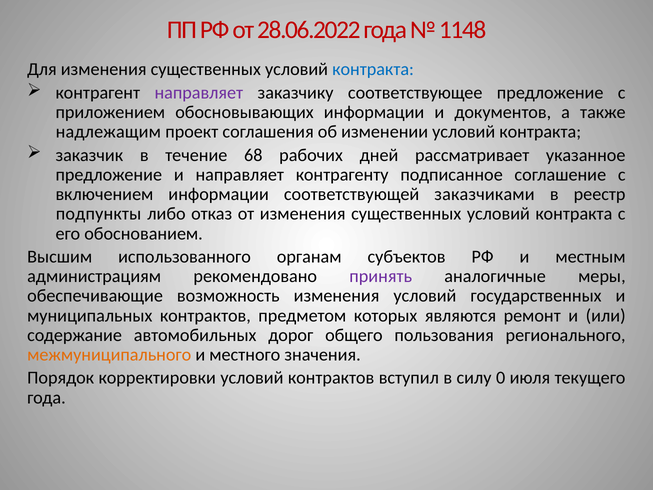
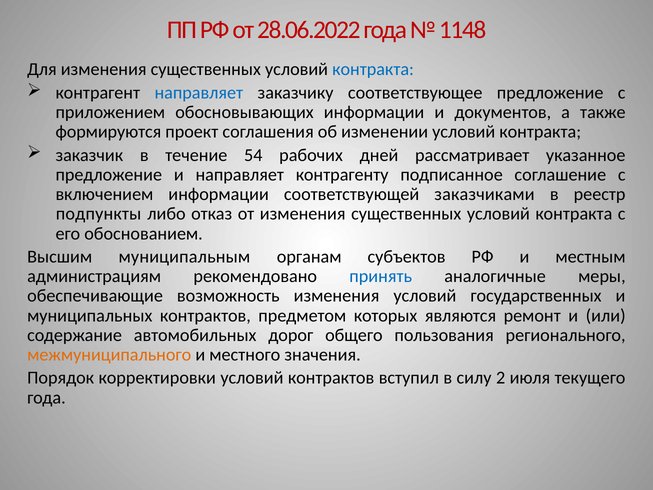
направляет colour: purple -> blue (199, 93)
надлежащим: надлежащим -> формируются (108, 132)
68: 68 -> 54 (253, 155)
использованного: использованного -> муниципальным (184, 257)
принять colour: purple -> blue (381, 276)
0: 0 -> 2 (501, 378)
